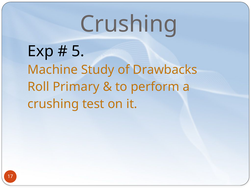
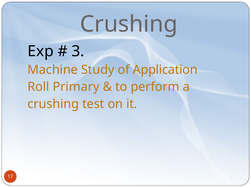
5: 5 -> 3 (78, 51)
Drawbacks: Drawbacks -> Application (165, 70)
